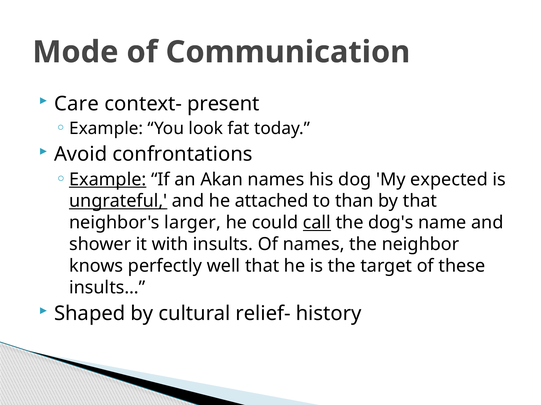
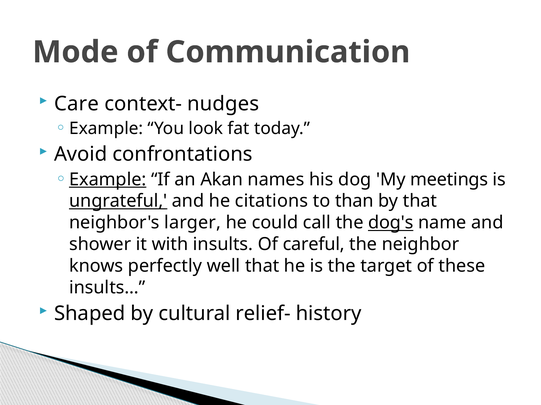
present: present -> nudges (223, 104)
expected: expected -> meetings (449, 180)
attached: attached -> citations (272, 201)
call underline: present -> none (317, 223)
dog's underline: none -> present (391, 223)
Of names: names -> careful (314, 245)
